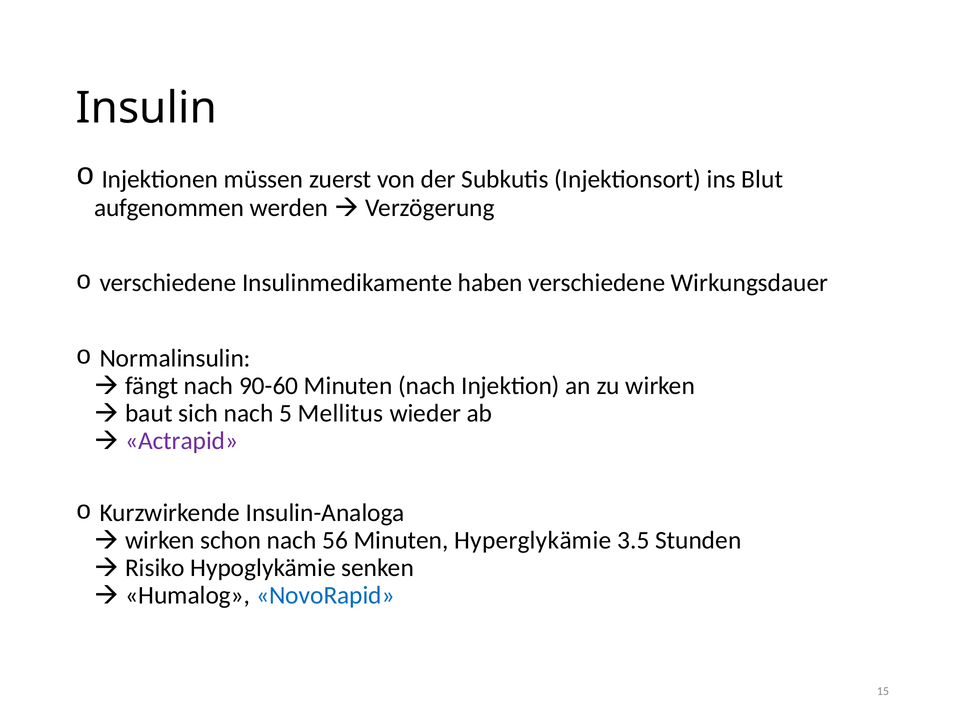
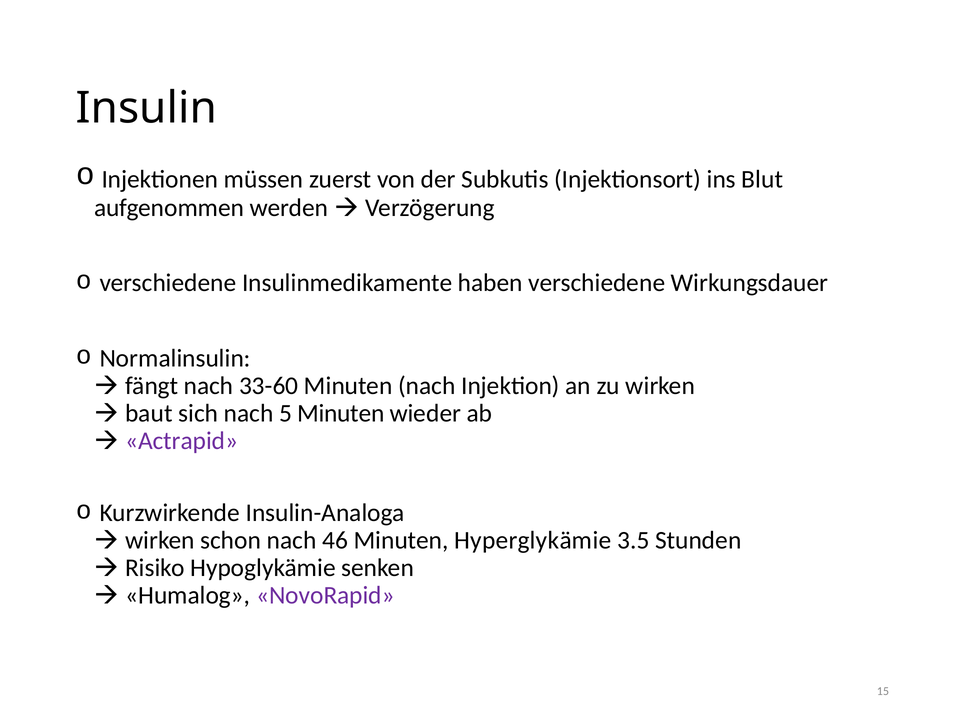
90-60: 90-60 -> 33-60 (269, 386)
5 Mellitus: Mellitus -> Minuten (341, 413)
56: 56 -> 46 (335, 540)
NovoRapid colour: blue -> purple (325, 595)
